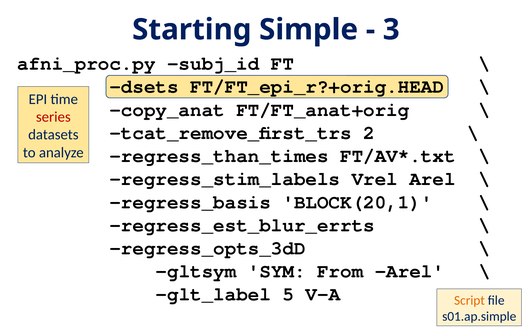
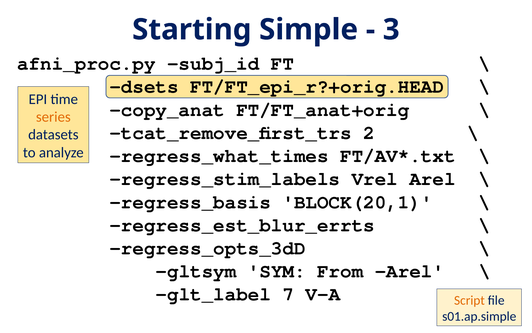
series colour: red -> orange (53, 117)
regress_than_times: regress_than_times -> regress_what_times (219, 156)
5: 5 -> 7 (288, 294)
